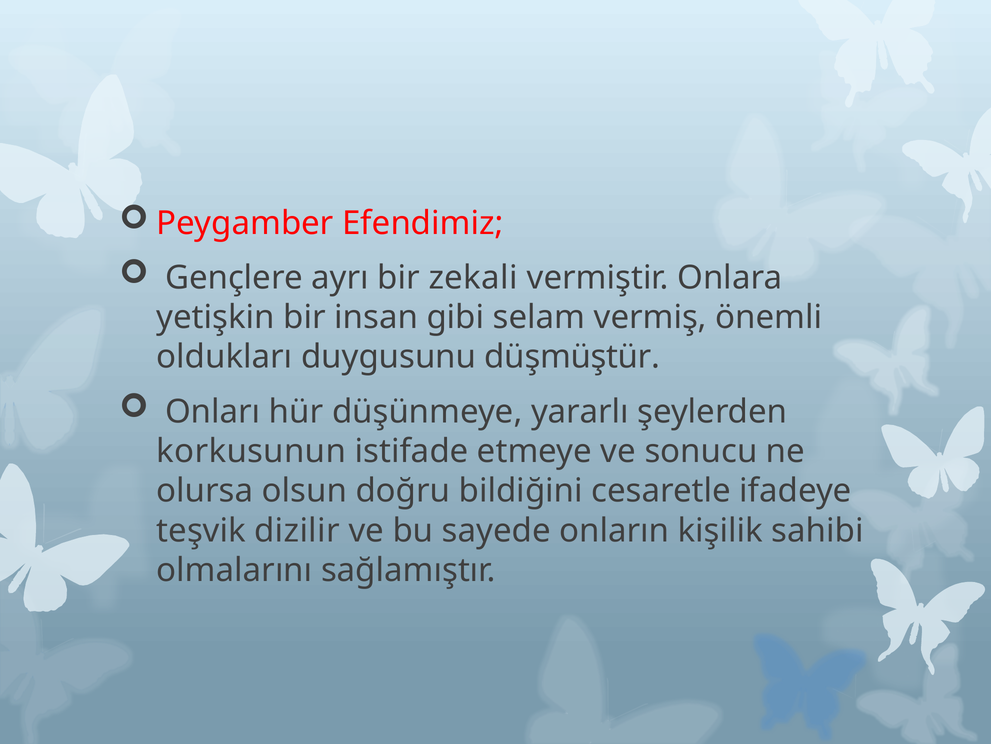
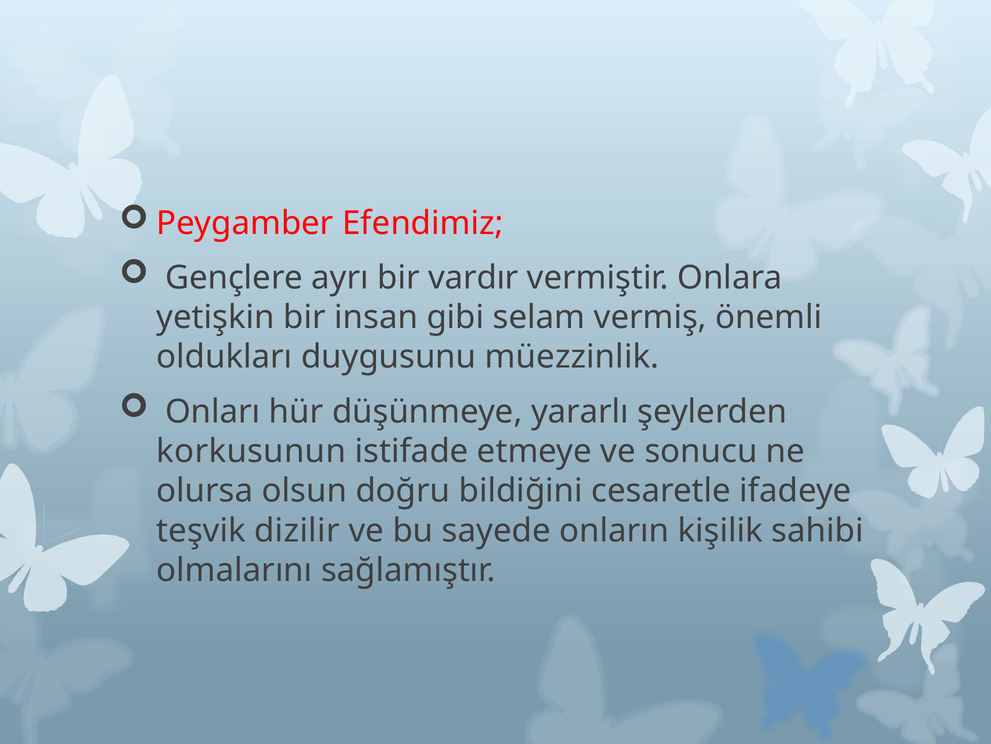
zekali: zekali -> vardır (473, 277)
düşmüştür: düşmüştür -> müezzinlik (572, 357)
